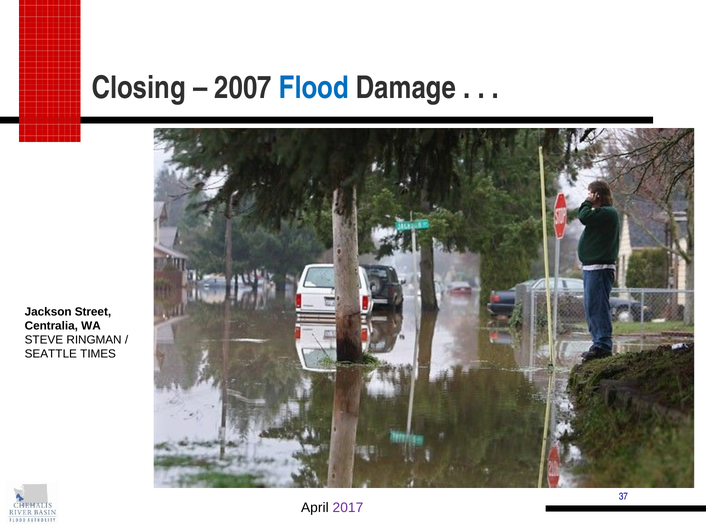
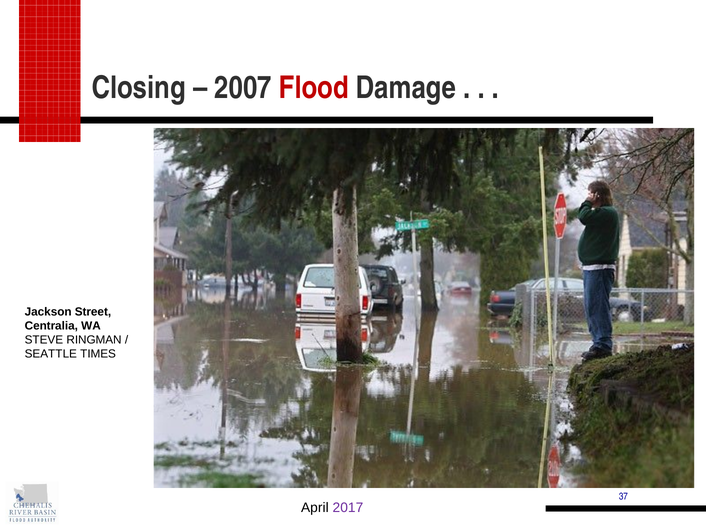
Flood colour: blue -> red (314, 88)
